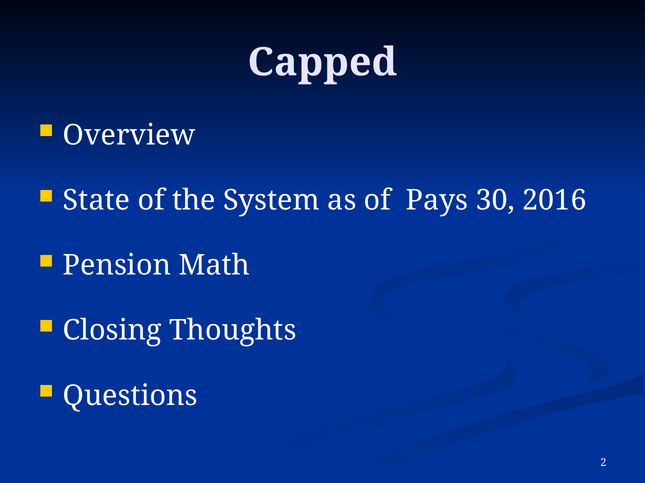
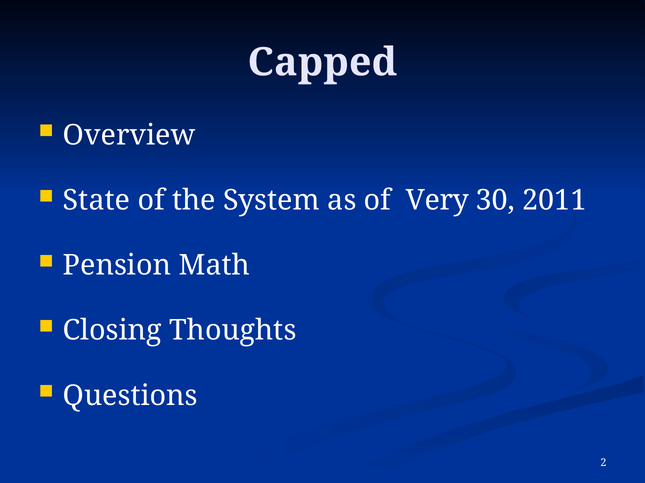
Pays: Pays -> Very (437, 201)
2016: 2016 -> 2011 (554, 201)
